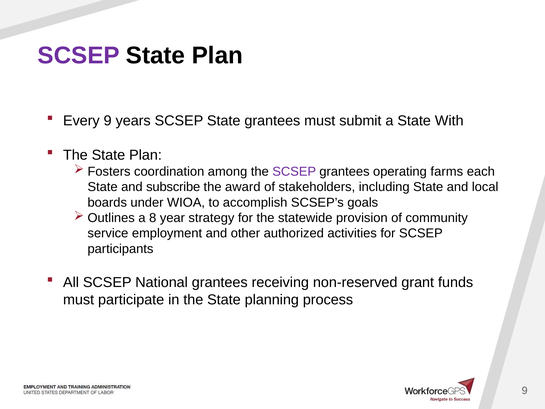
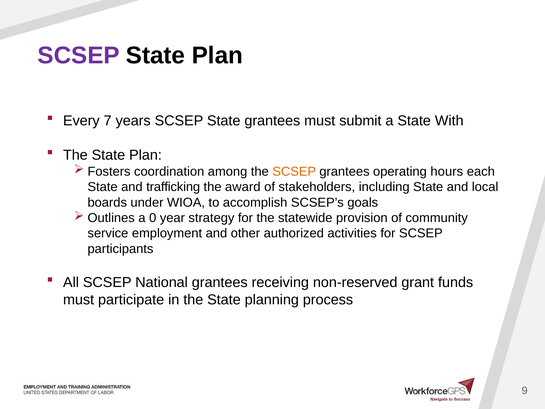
Every 9: 9 -> 7 (108, 121)
SCSEP colour: purple -> orange (294, 171)
farms: farms -> hours (447, 171)
subscribe: subscribe -> trafficking (173, 187)
8: 8 -> 0 (153, 218)
